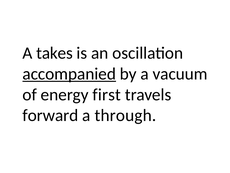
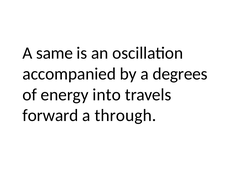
takes: takes -> same (55, 53)
accompanied underline: present -> none (69, 74)
vacuum: vacuum -> degrees (180, 74)
first: first -> into (107, 94)
